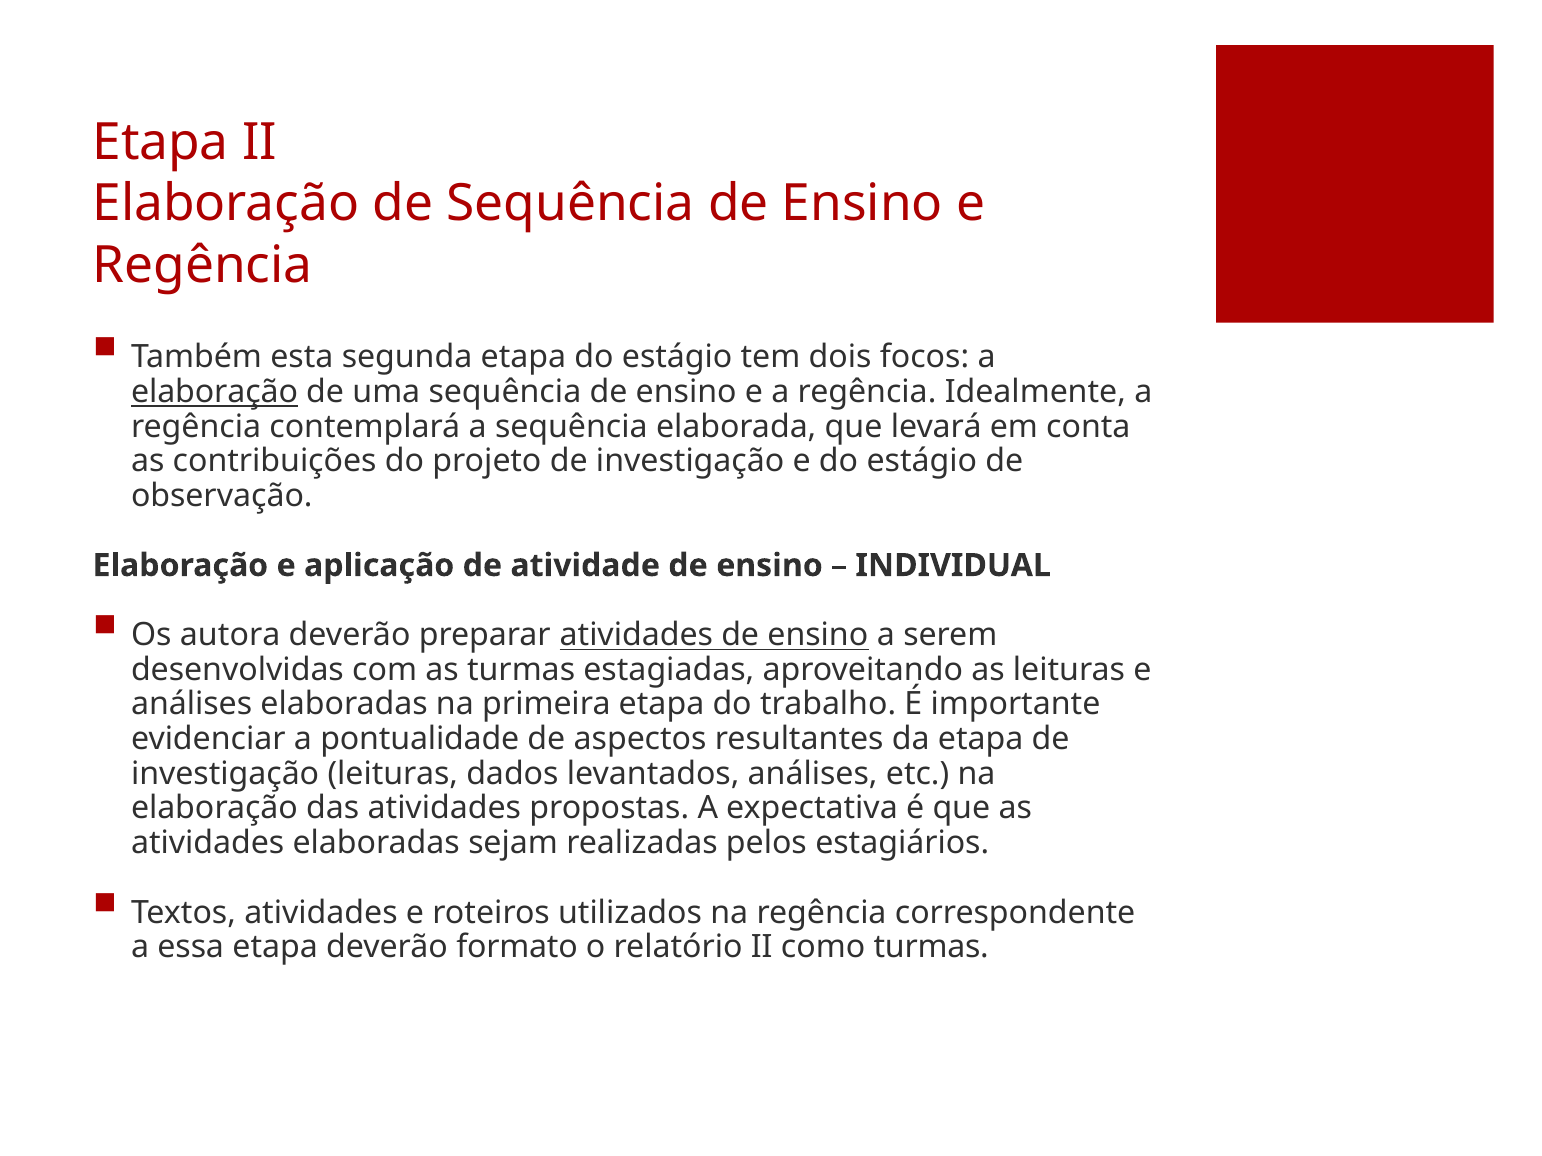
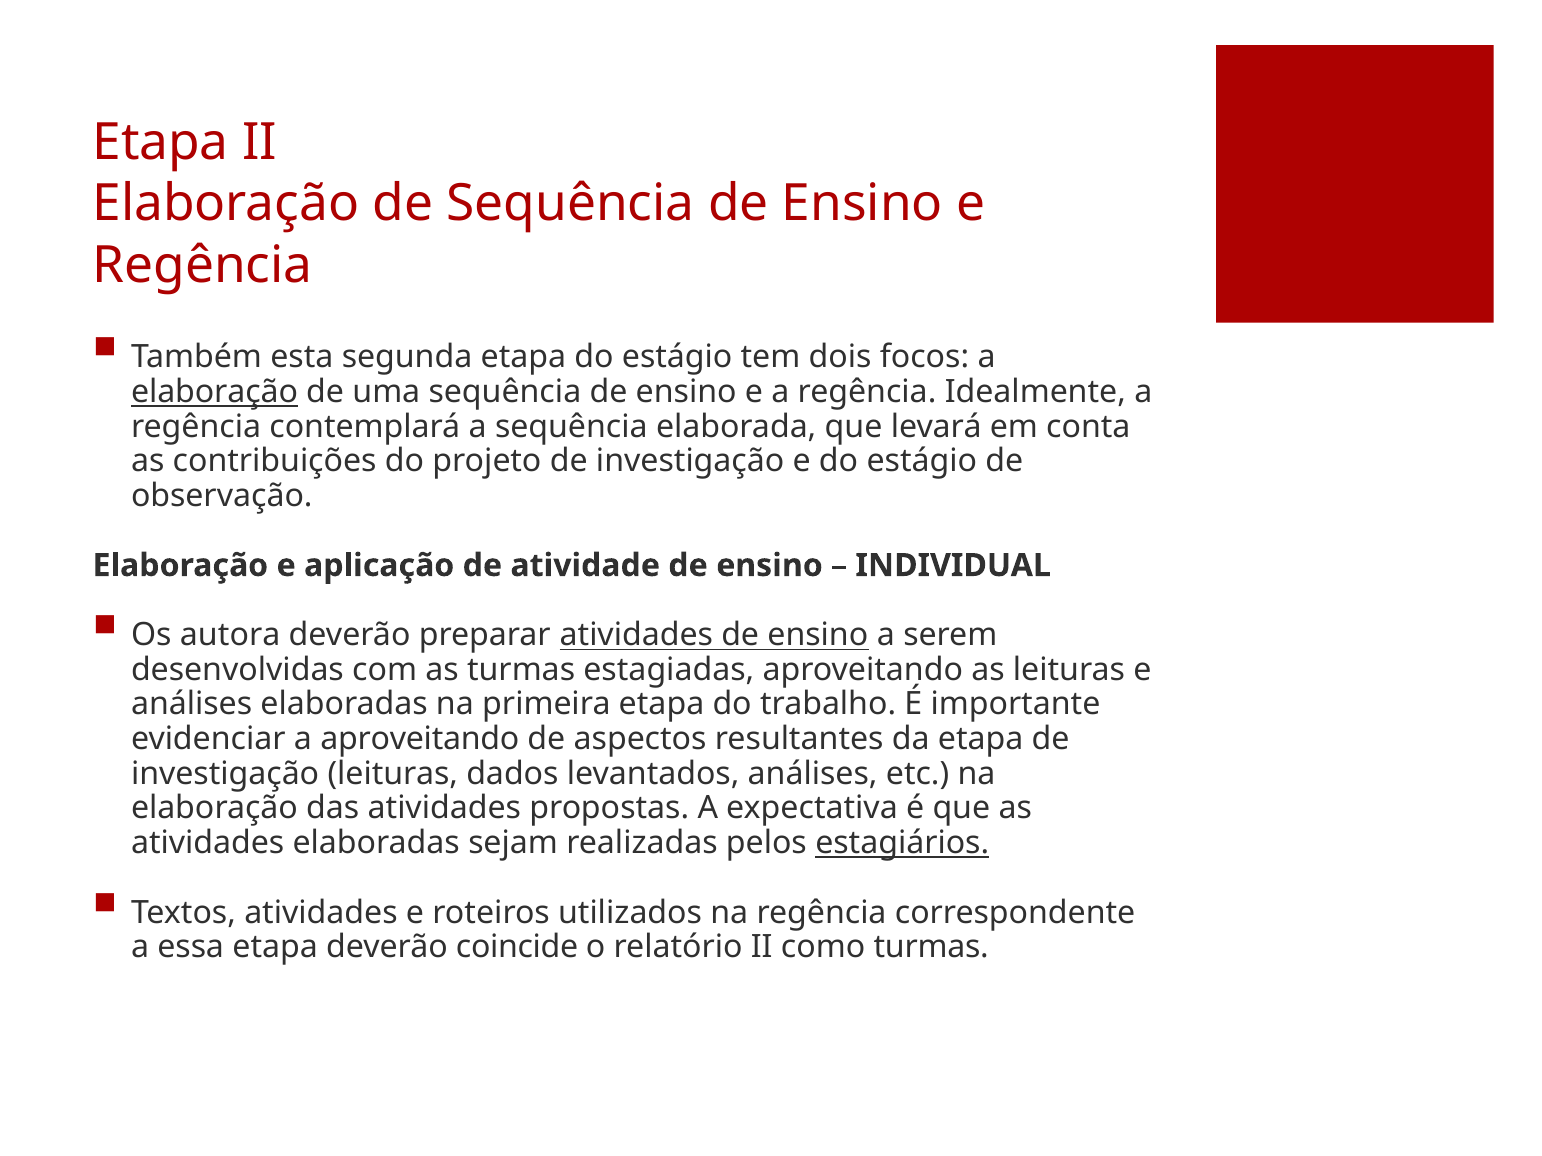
a pontualidade: pontualidade -> aproveitando (420, 739)
estagiários underline: none -> present (902, 843)
formato: formato -> coincide (517, 948)
